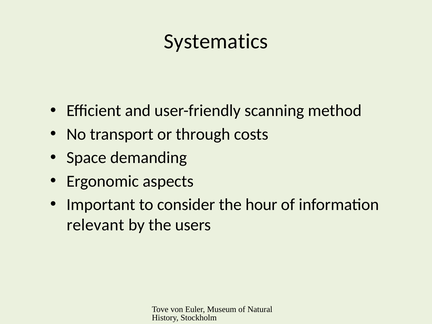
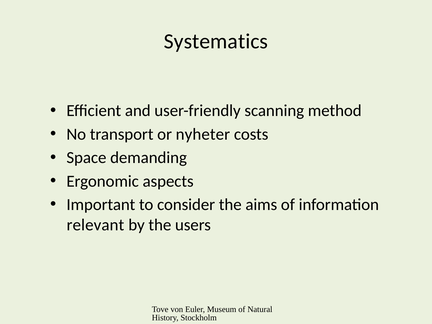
through: through -> nyheter (203, 134)
hour: hour -> aims (261, 205)
